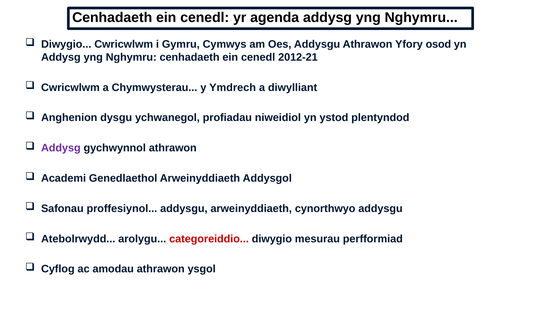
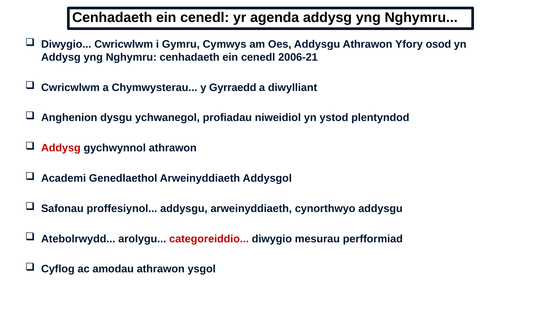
2012-21: 2012-21 -> 2006-21 (298, 57)
Ymdrech: Ymdrech -> Gyrraedd (233, 87)
Addysg colour: purple -> red (61, 148)
